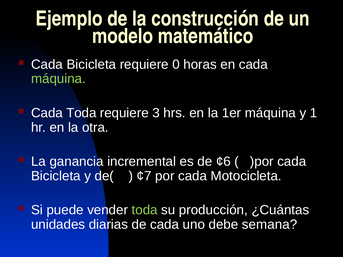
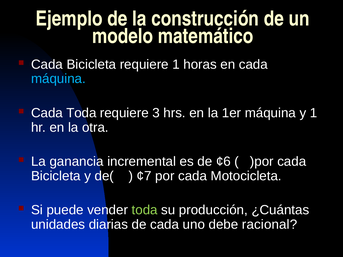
requiere 0: 0 -> 1 (176, 64)
máquina colour: light green -> light blue (58, 79)
semana: semana -> racional (270, 225)
